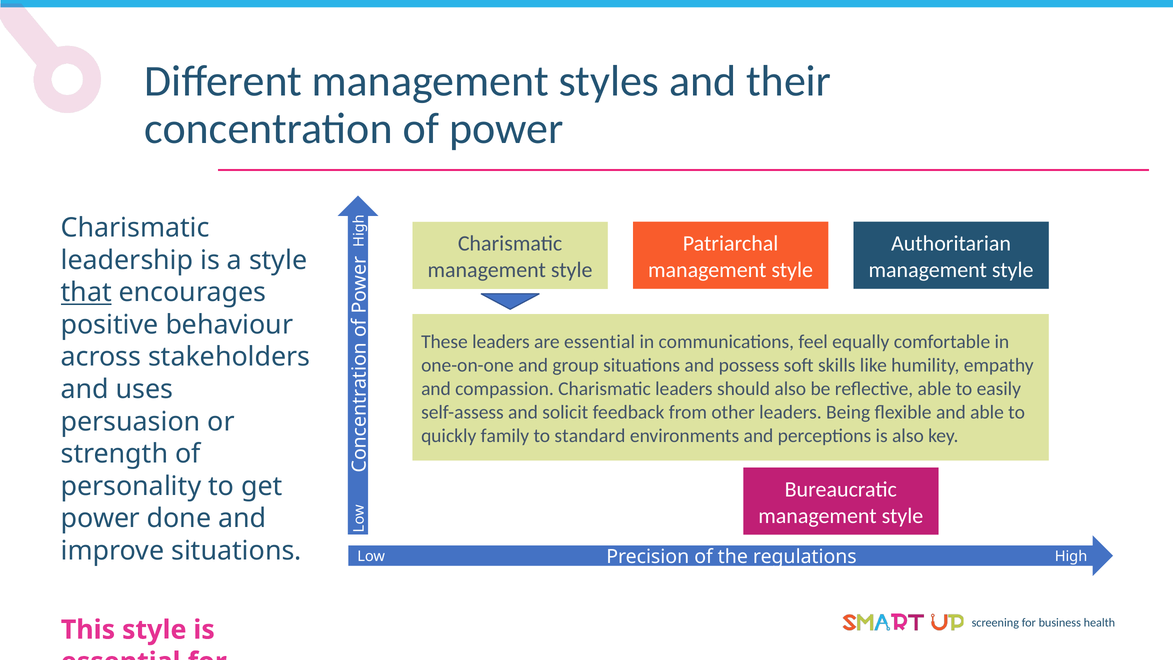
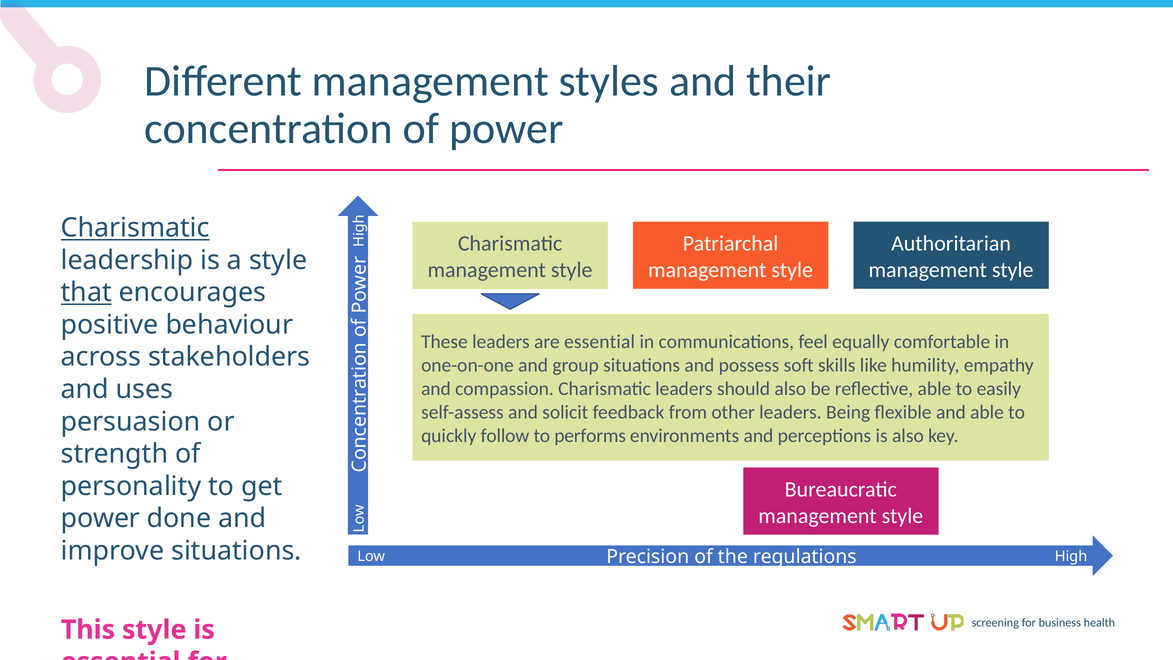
Charismatic underline: none -> present (135, 228)
family: family -> follow (505, 435)
standard: standard -> performs (590, 435)
